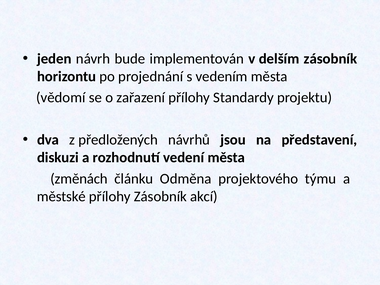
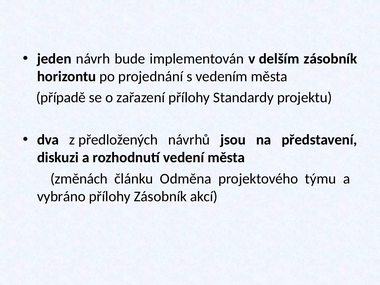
vědomí: vědomí -> případě (61, 98)
městské: městské -> vybráno (61, 196)
